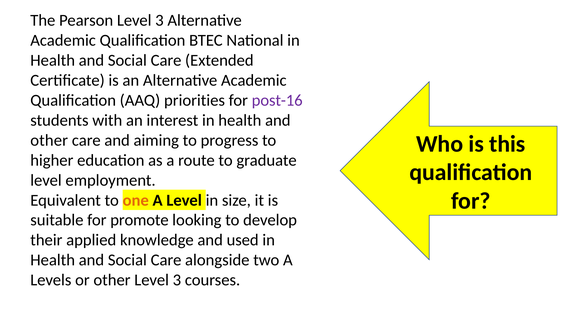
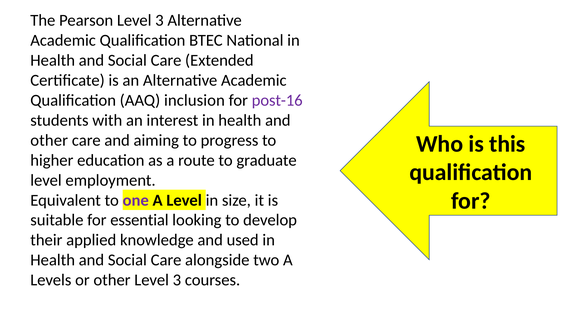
priorities: priorities -> inclusion (194, 100)
one colour: orange -> purple (136, 200)
promote: promote -> essential (139, 220)
